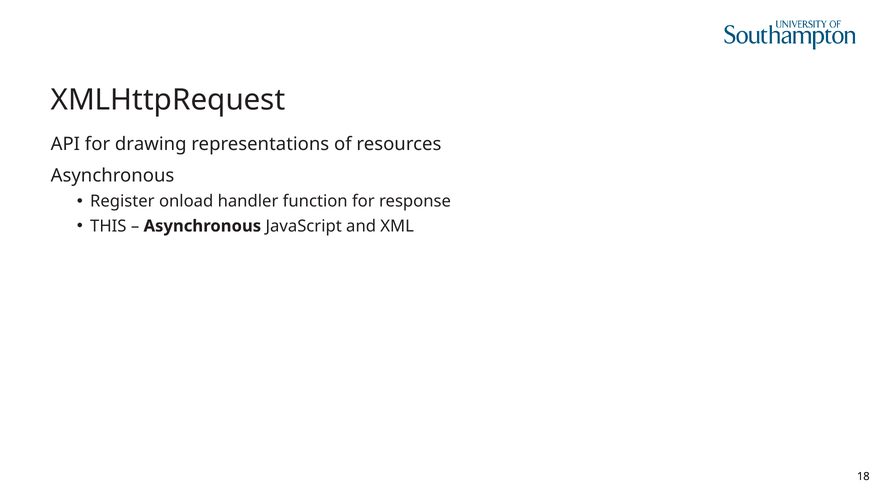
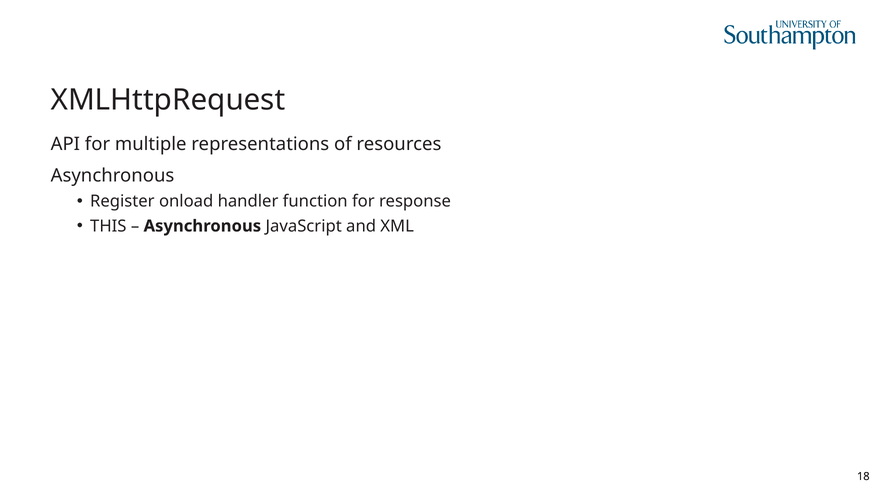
drawing: drawing -> multiple (151, 144)
